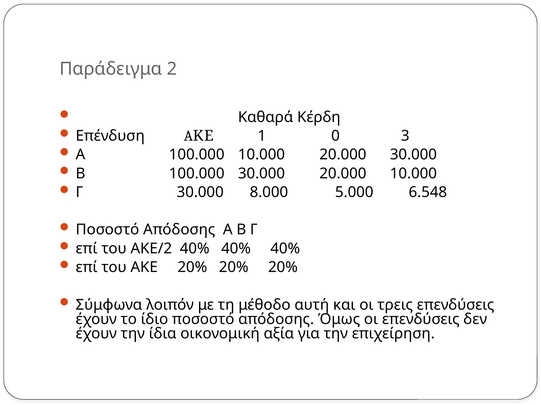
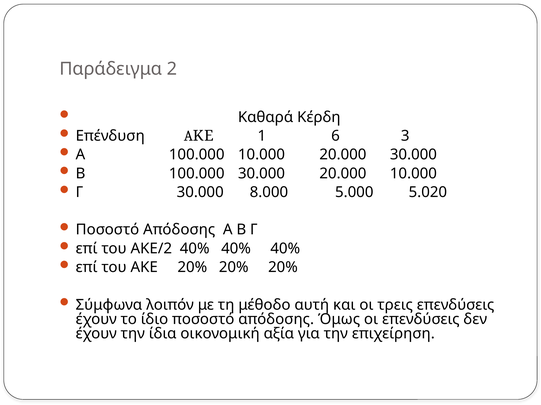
0: 0 -> 6 (335, 136)
6.548: 6.548 -> 5.020 (428, 193)
